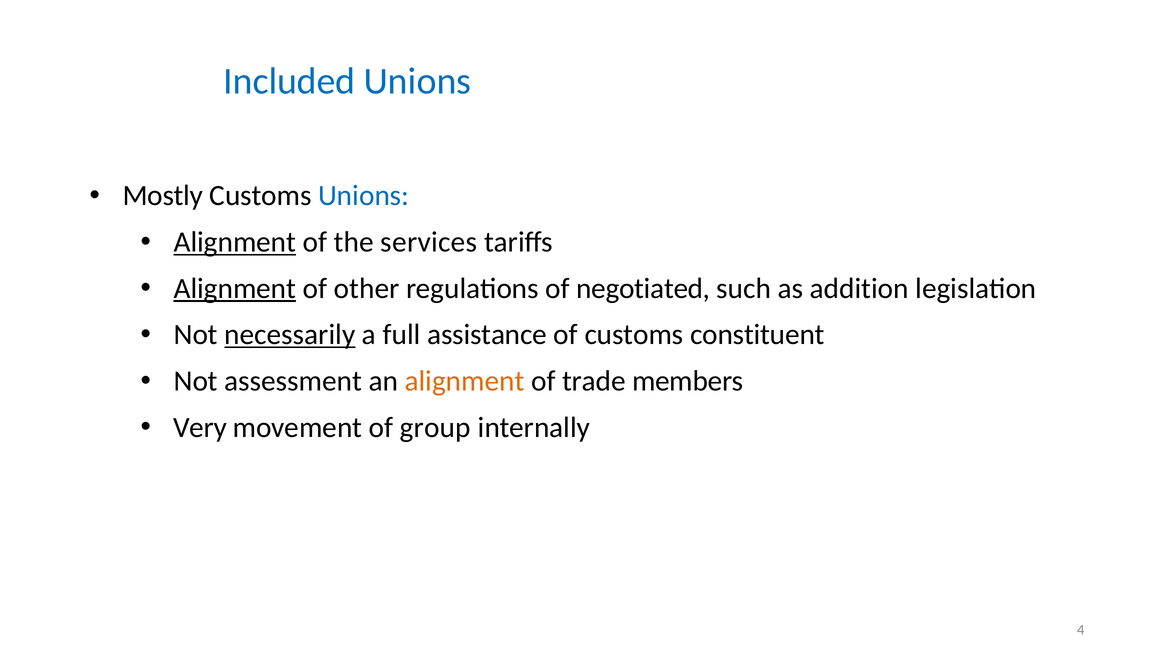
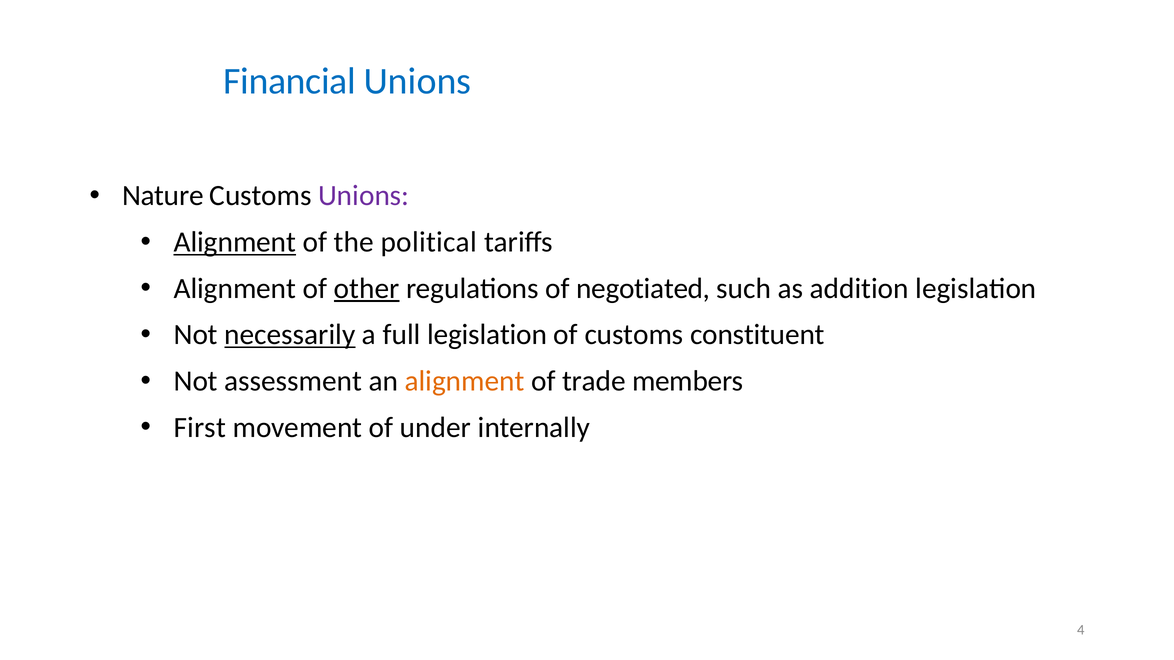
Included: Included -> Financial (290, 82)
Mostly: Mostly -> Nature (163, 196)
Unions colour: blue -> purple (364, 196)
services: services -> political (429, 242)
Alignment underline: present -> none (235, 289)
other underline: none -> present (367, 289)
full assistance: assistance -> legislation (487, 335)
Very: Very -> First (200, 428)
group: group -> under (435, 428)
